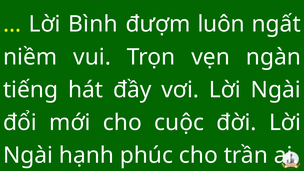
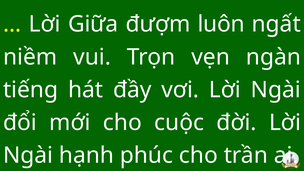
Bình: Bình -> Giữa (93, 24)
